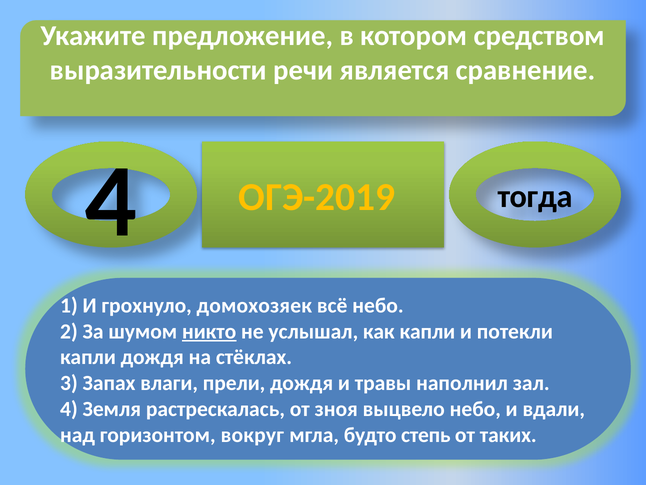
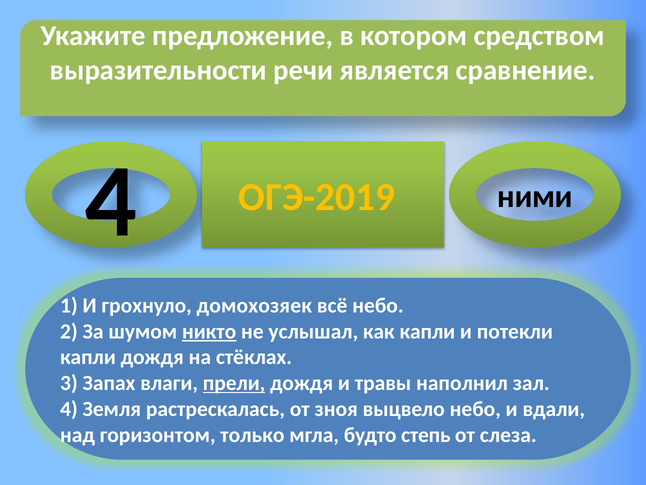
тогда: тогда -> ними (535, 197)
прели underline: none -> present (234, 383)
вокруг: вокруг -> только (252, 434)
таких: таких -> слеза (508, 434)
